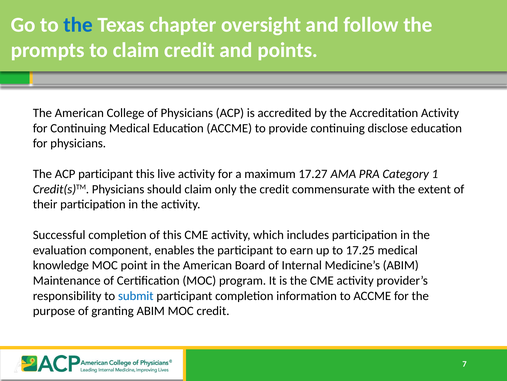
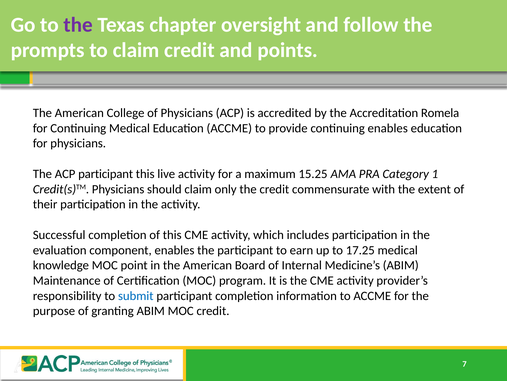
the colour: blue -> purple (78, 25)
Accreditation Activity: Activity -> Romela (440, 113)
continuing disclose: disclose -> enables (388, 128)
17.27: 17.27 -> 15.25 (313, 174)
